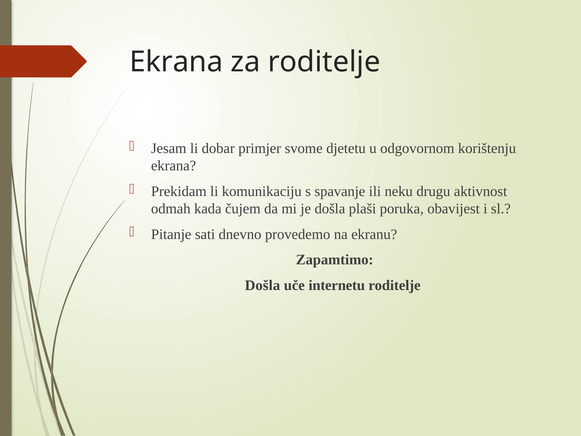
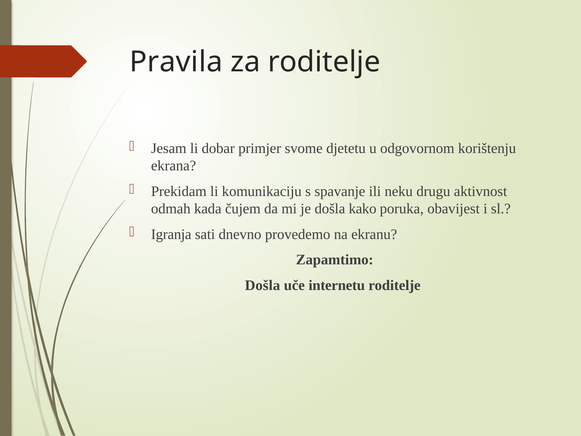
Ekrana: Ekrana -> Pravila (176, 62)
plaši: plaši -> kako (363, 209)
Pitanje: Pitanje -> Igranja (171, 234)
